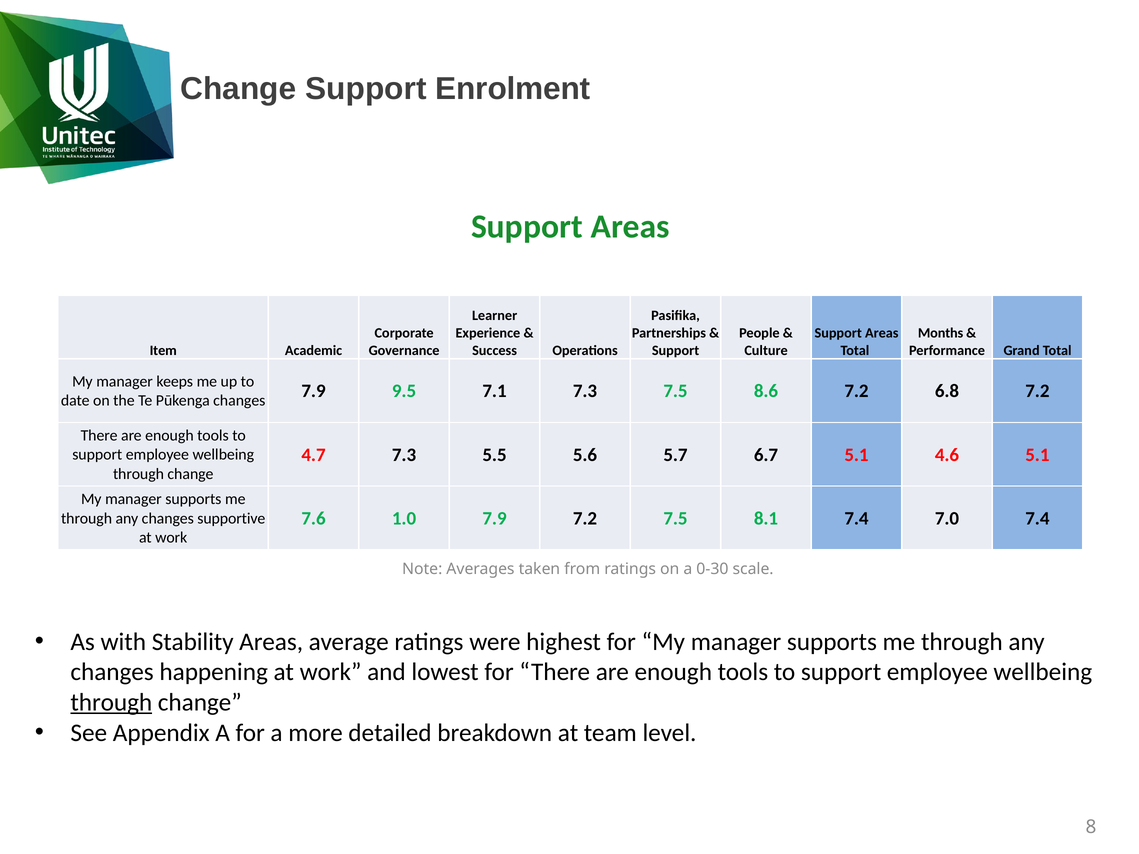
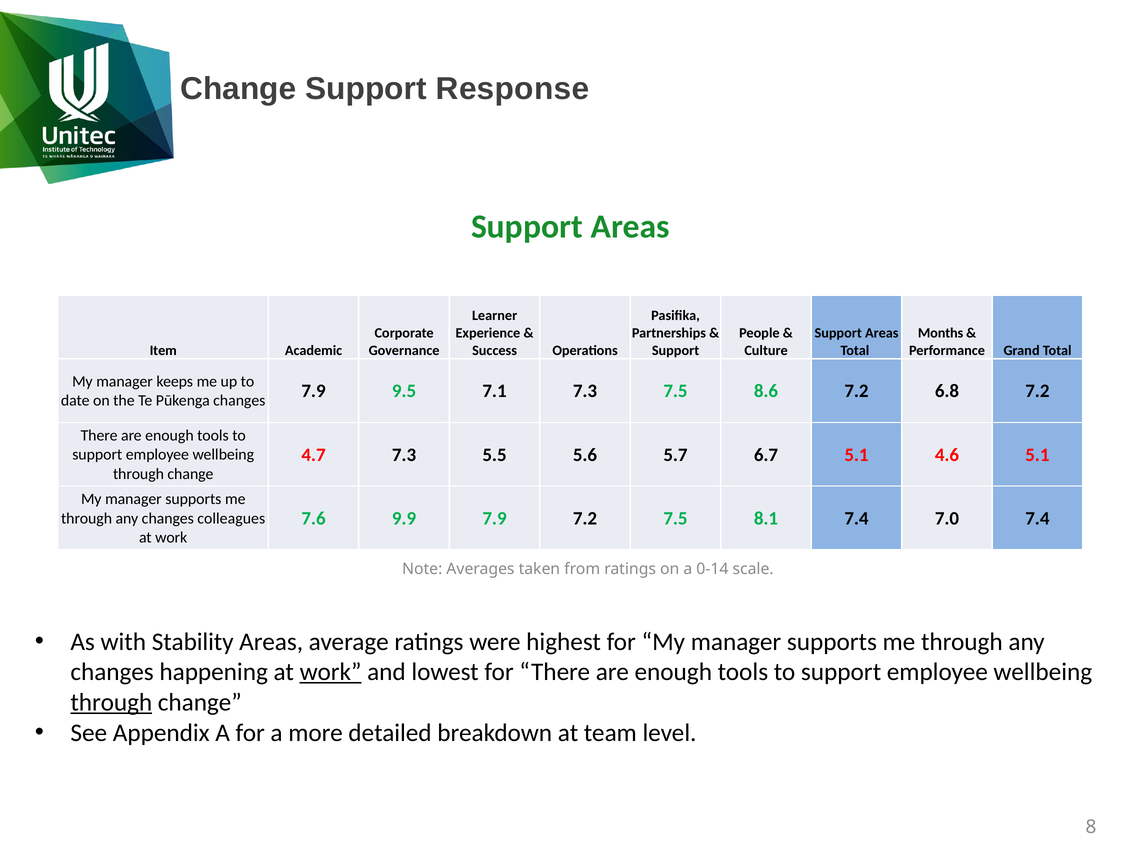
Enrolment: Enrolment -> Response (513, 89)
1.0: 1.0 -> 9.9 (404, 518)
supportive: supportive -> colleagues (231, 518)
0-30: 0-30 -> 0-14 (712, 569)
work underline: none -> present (331, 672)
